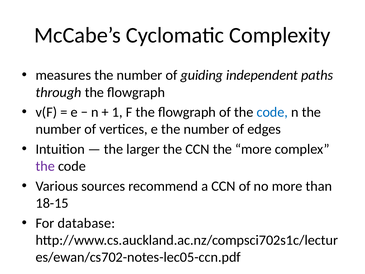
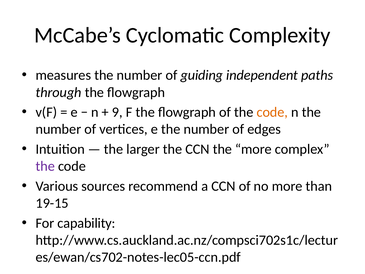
1: 1 -> 9 (117, 112)
code colour: blue -> orange (272, 112)
18-15: 18-15 -> 19-15 (52, 203)
database: database -> capability (86, 223)
